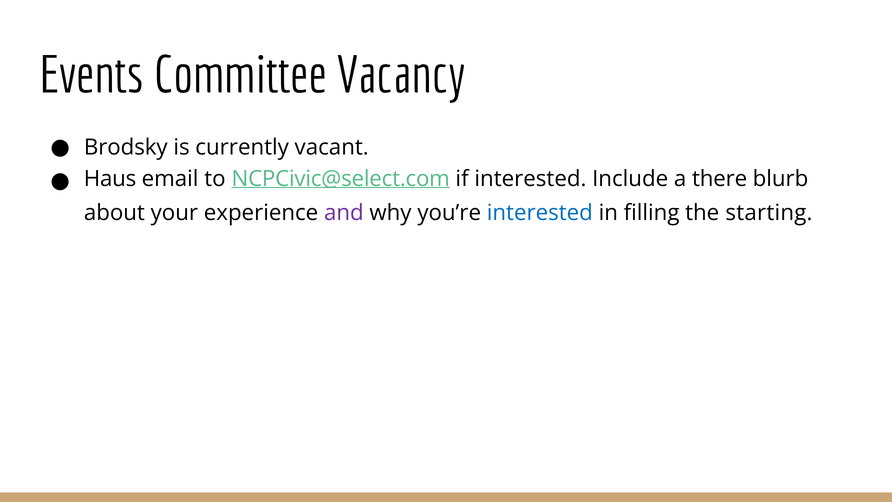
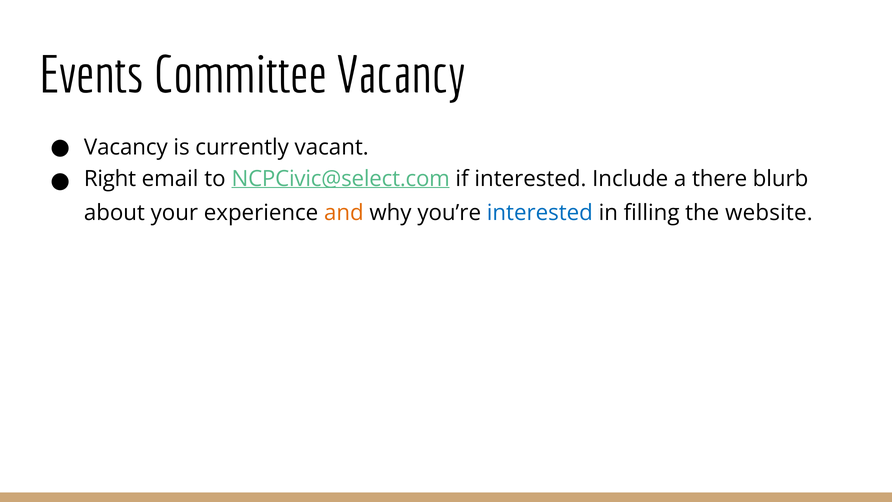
Brodsky: Brodsky -> Vacancy (126, 147)
Haus: Haus -> Right (110, 179)
and colour: purple -> orange (344, 213)
starting: starting -> website (769, 213)
